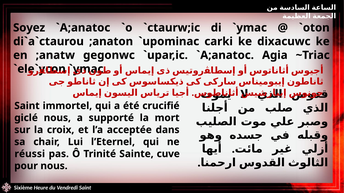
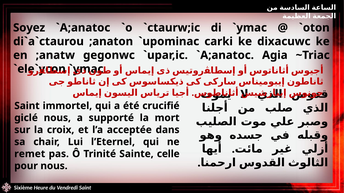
réussi: réussi -> remet (30, 154)
cuve: cuve -> celle (168, 154)
